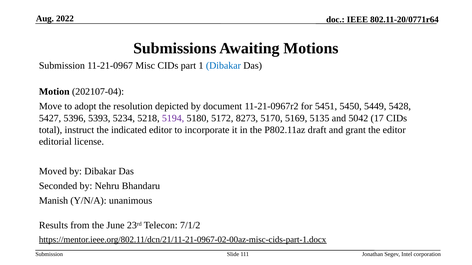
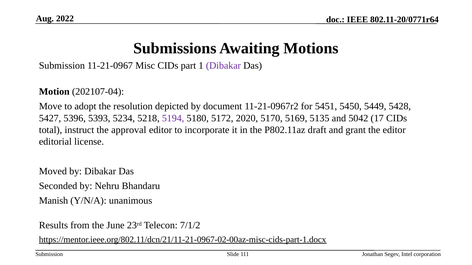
Dibakar colour: blue -> purple (223, 66)
8273: 8273 -> 2020 (247, 118)
indicated: indicated -> approval (129, 130)
